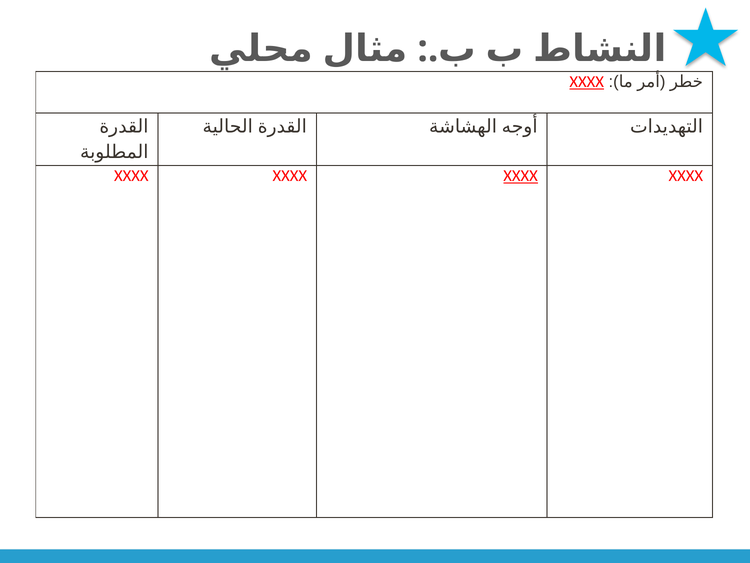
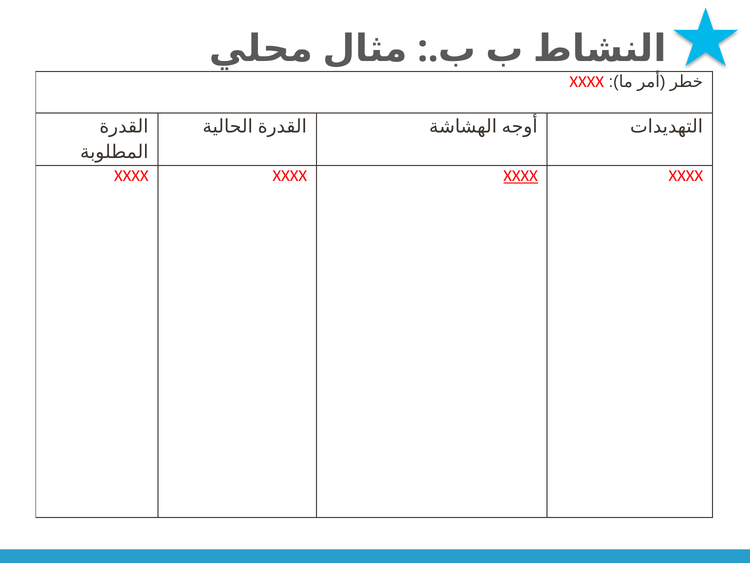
XXXX underline: present -> none (587, 82)
